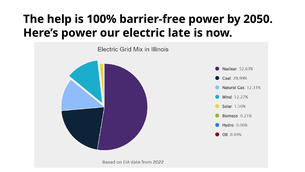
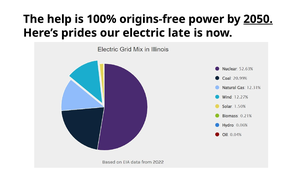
barrier-free: barrier-free -> origins-free (152, 19)
2050 underline: none -> present (258, 19)
Here’s power: power -> prides (79, 33)
